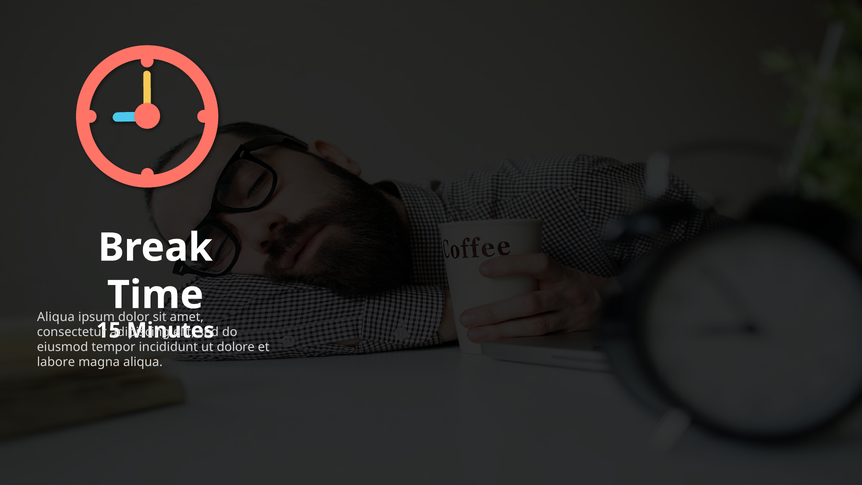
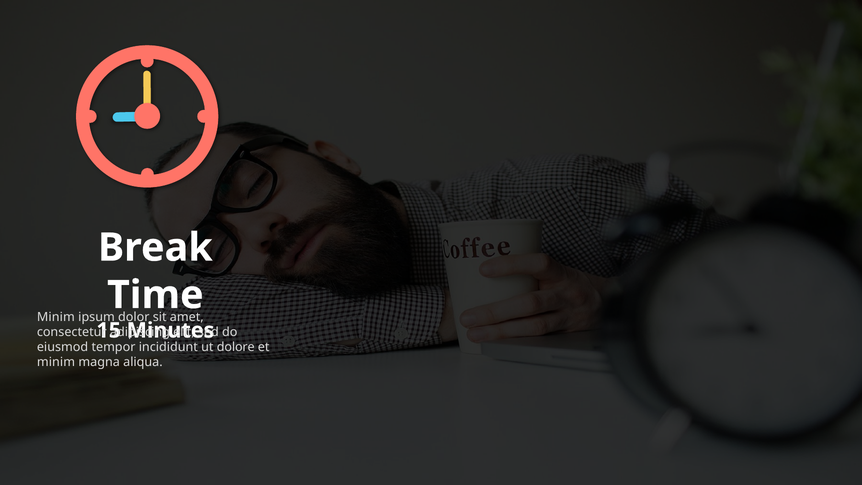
Aliqua: Aliqua -> Minim (56, 317)
labore: labore -> minim (56, 362)
